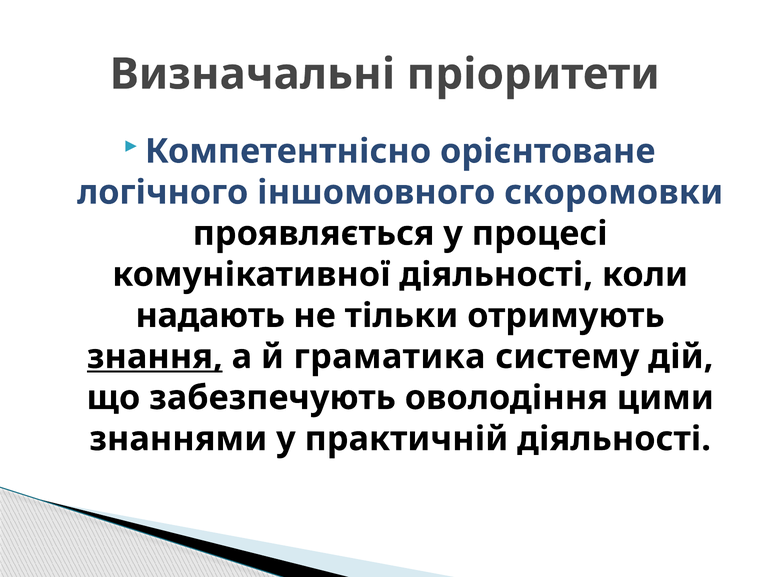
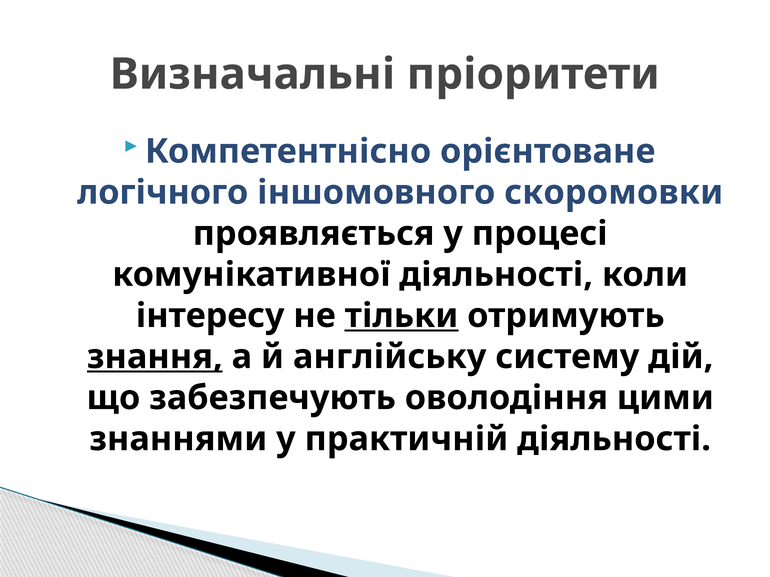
надають: надають -> інтересу (210, 316)
тільки underline: none -> present (401, 316)
граматика: граматика -> англійську (390, 357)
